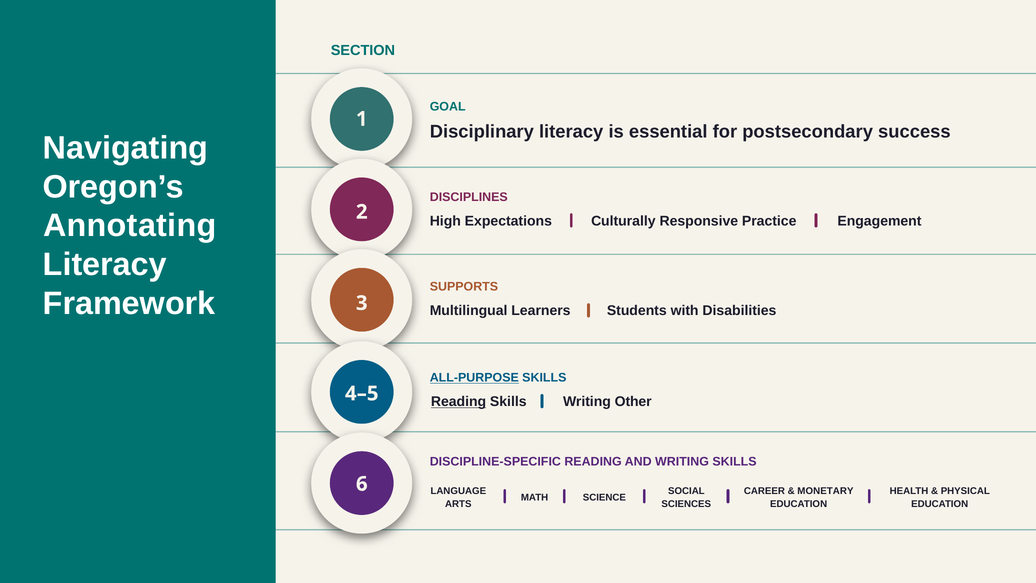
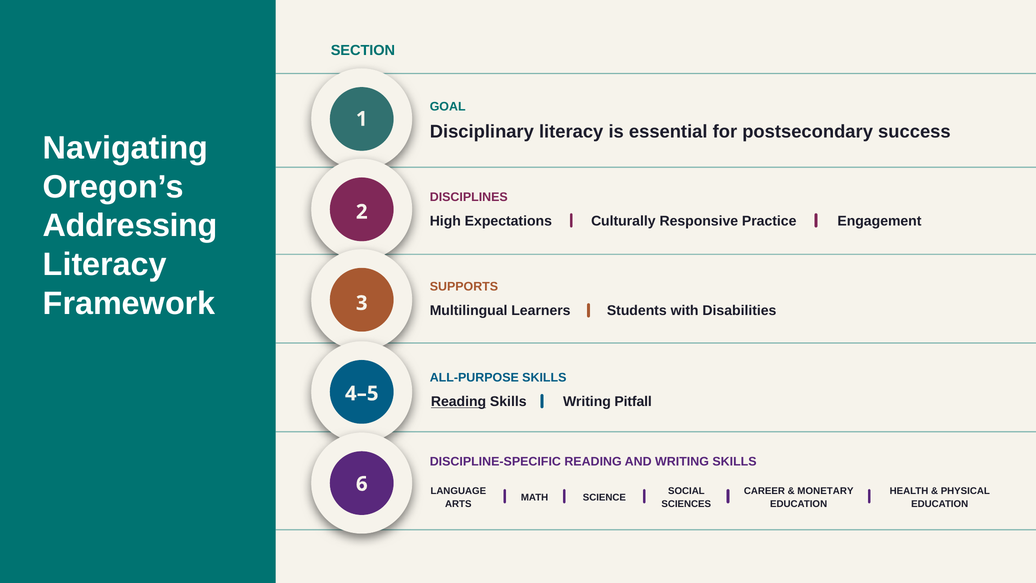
Annotating: Annotating -> Addressing (130, 226)
ALL-PURPOSE underline: present -> none (474, 378)
Other: Other -> Pitfall (633, 402)
